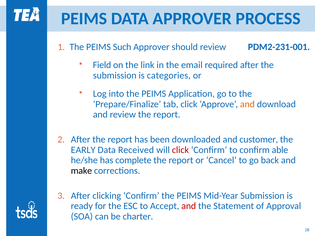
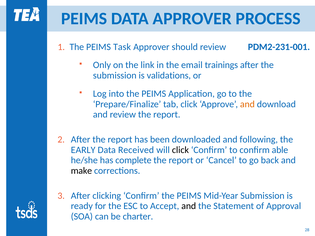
Such: Such -> Task (122, 47)
Field: Field -> Only (102, 65)
required: required -> trainings (221, 65)
categories: categories -> validations (169, 75)
customer: customer -> following (259, 140)
click colour: red -> black (180, 150)
and colour: red -> black (189, 206)
